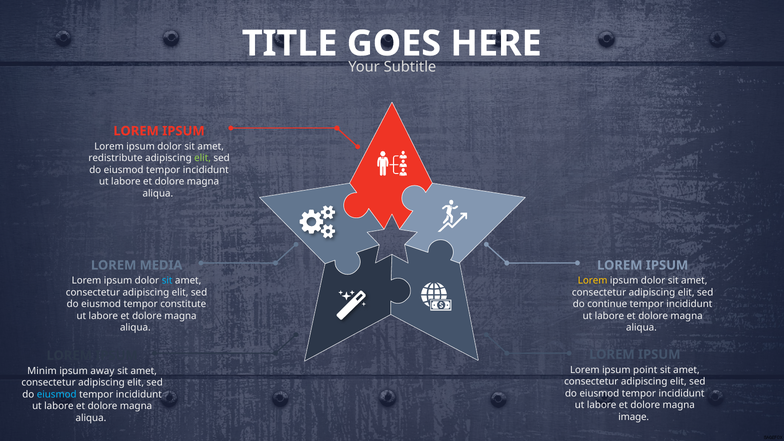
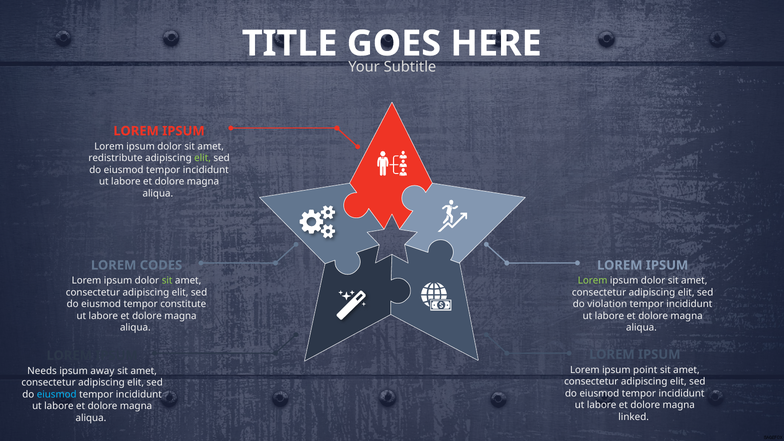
MEDIA: MEDIA -> CODES (161, 265)
sit colour: light blue -> light green (167, 281)
Lorem colour: yellow -> light green (593, 281)
continue: continue -> violation (607, 304)
Minim: Minim -> Needs (42, 371)
image: image -> linked (634, 417)
